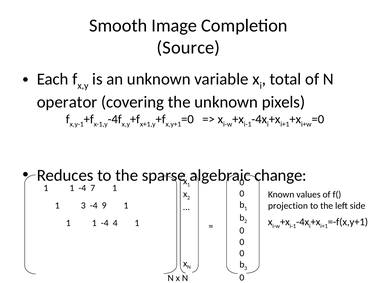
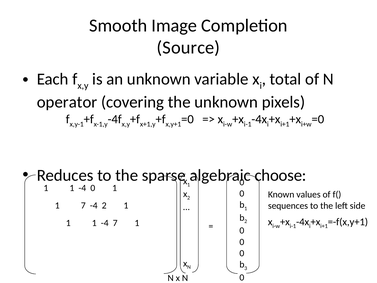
change: change -> choose (280, 175)
-4 7: 7 -> 0 (93, 188)
1 3: 3 -> 7 (83, 205)
-4 9: 9 -> 2 (104, 205)
projection: projection -> sequences (288, 206)
-4 4: 4 -> 7 (115, 223)
